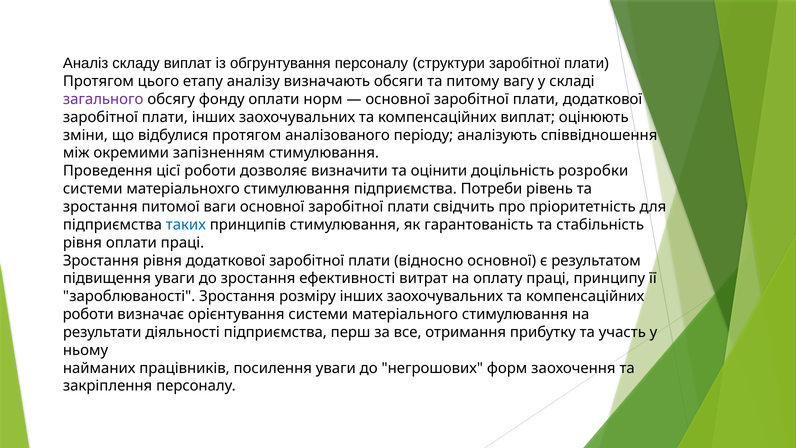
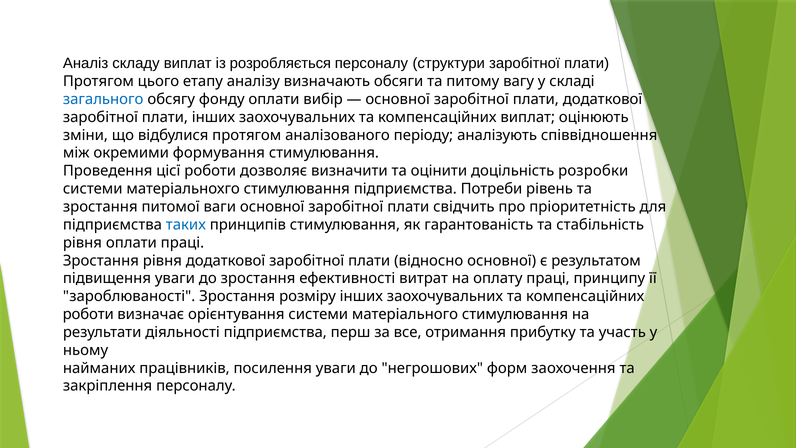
обгрунтування: обгрунтування -> розробляється (280, 63)
загального colour: purple -> blue (103, 99)
норм: норм -> вибір (323, 99)
запізненням: запізненням -> формування (219, 153)
